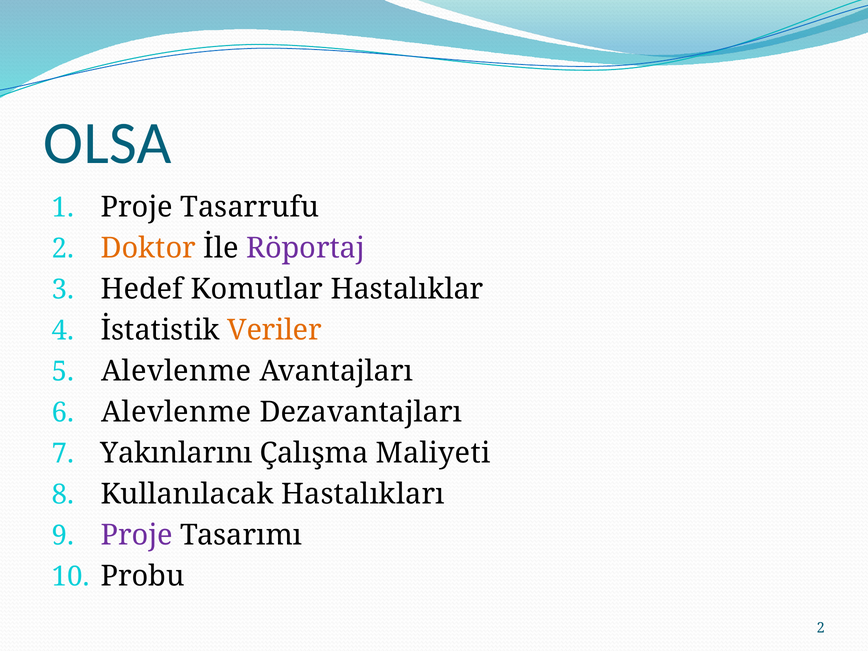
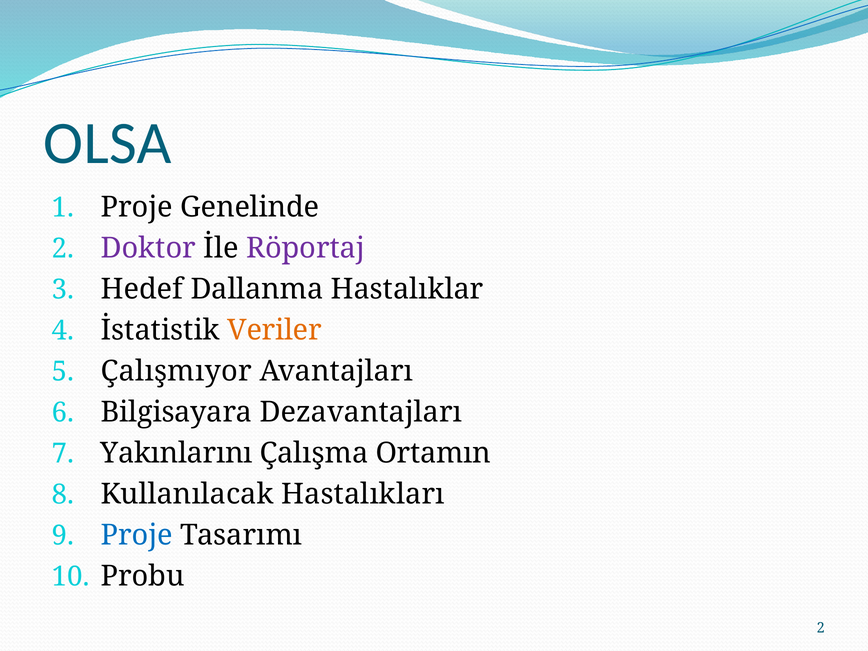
Tasarrufu: Tasarrufu -> Genelinde (250, 207)
Doktor colour: orange -> purple (148, 248)
Komutlar: Komutlar -> Dallanma (257, 289)
Alevlenme: Alevlenme -> Çalışmıyor (176, 371)
Alevlenme: Alevlenme -> Bilgisayara (177, 412)
Maliyeti: Maliyeti -> Ortamın (433, 453)
Proje colour: purple -> blue (137, 535)
